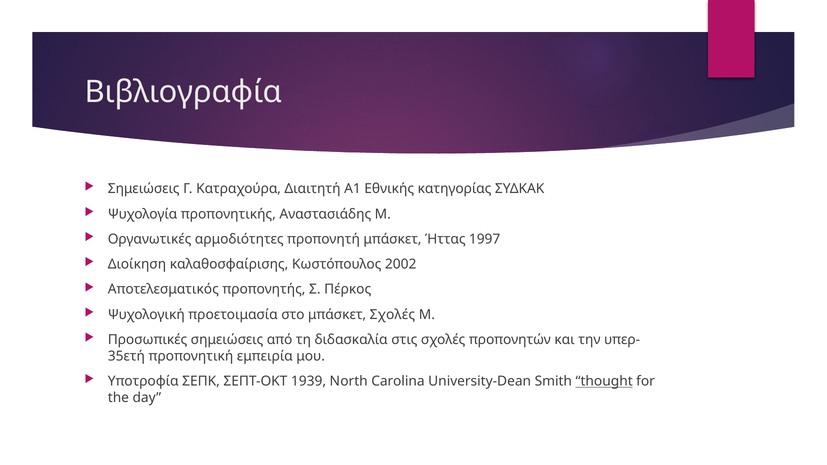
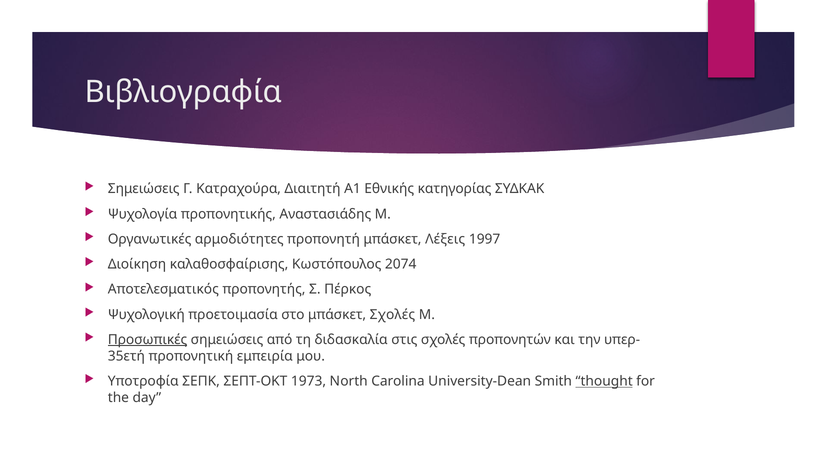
Ήττας: Ήττας -> Λέξεις (445, 239)
2002: 2002 -> 2074 (401, 264)
Προσωπικές underline: none -> present (148, 340)
1939: 1939 -> 1973 (308, 382)
